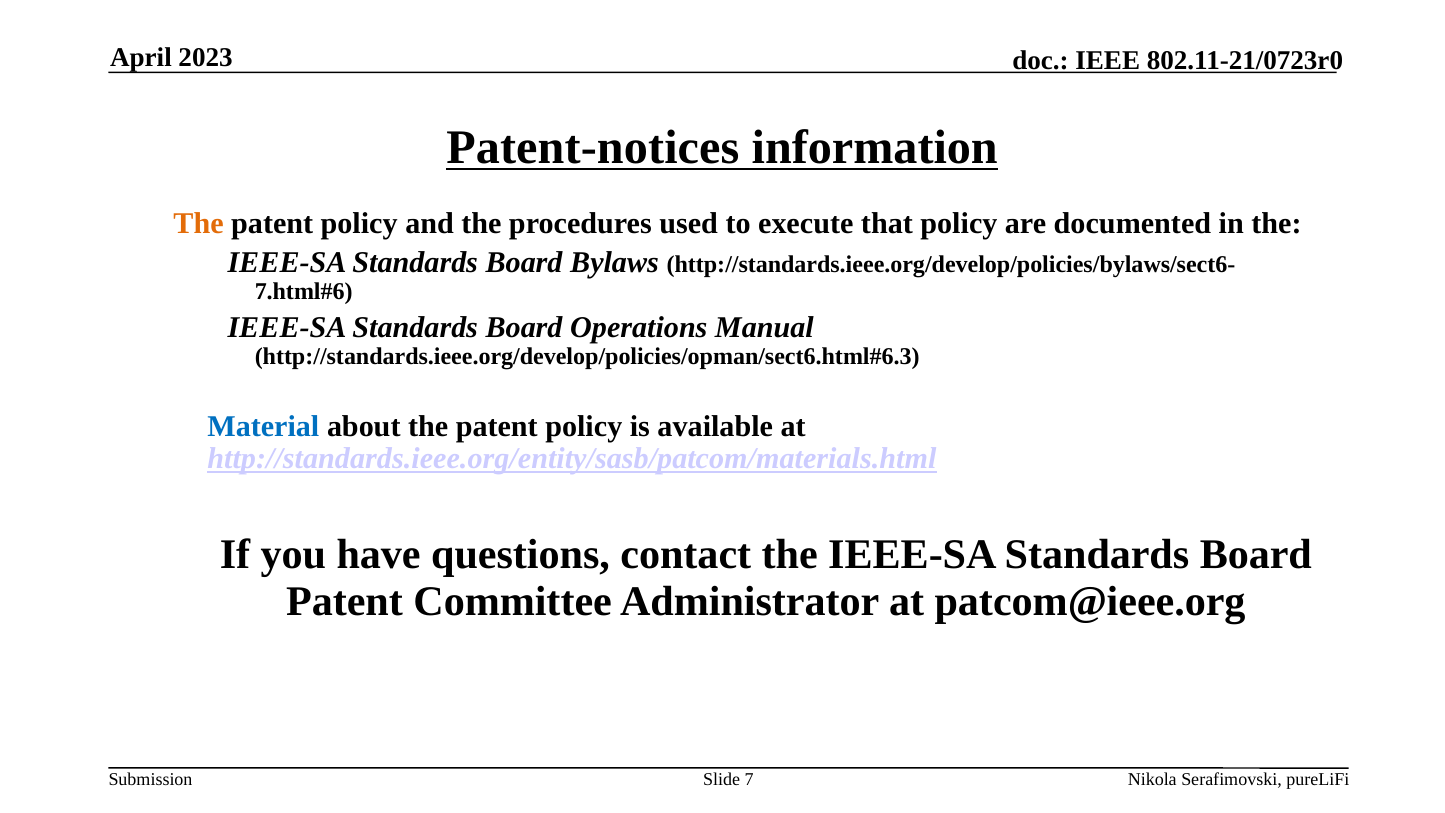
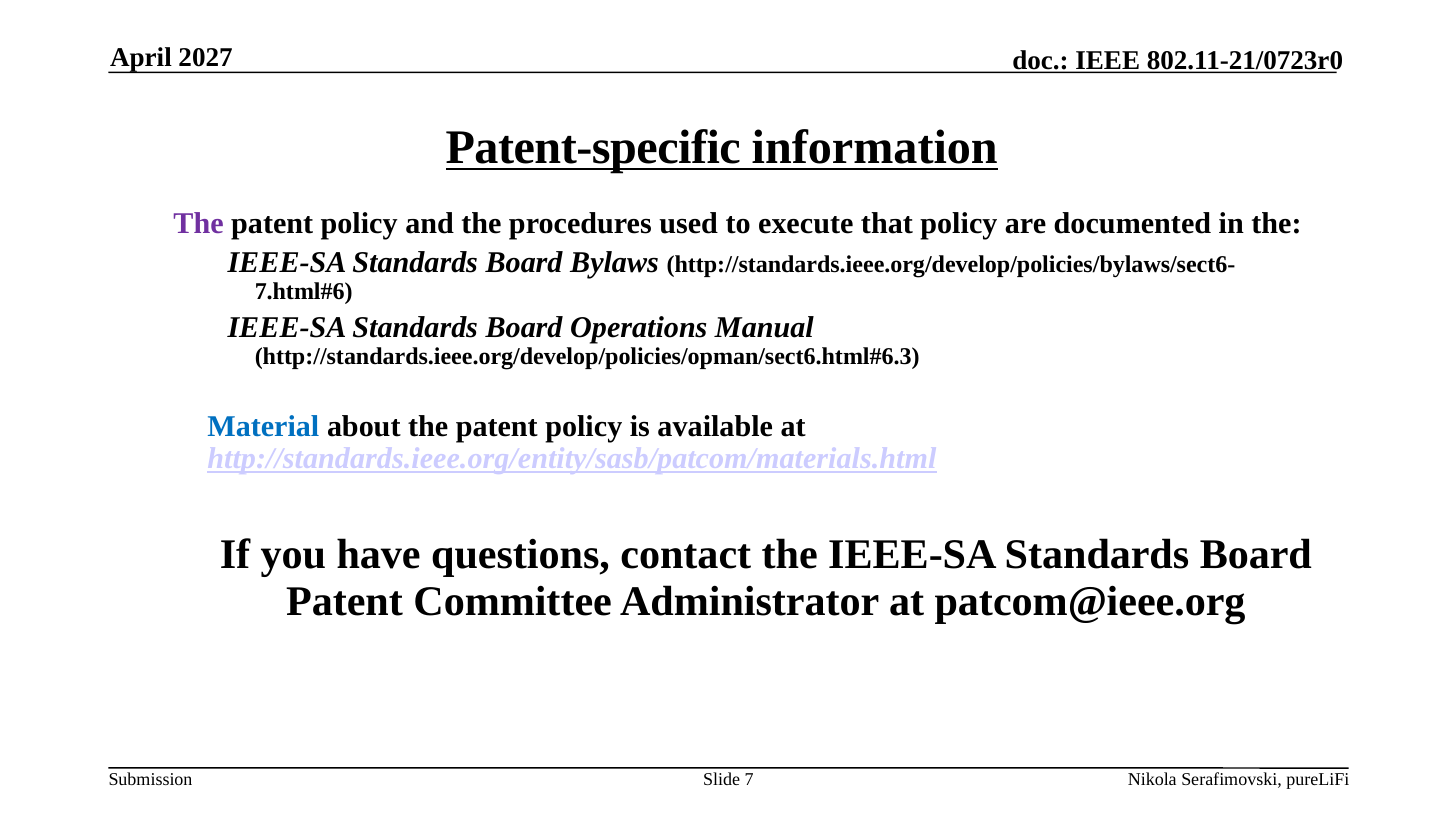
2023: 2023 -> 2027 (206, 57)
Patent-notices: Patent-notices -> Patent-specific (593, 148)
The colour: orange -> purple (199, 223)
